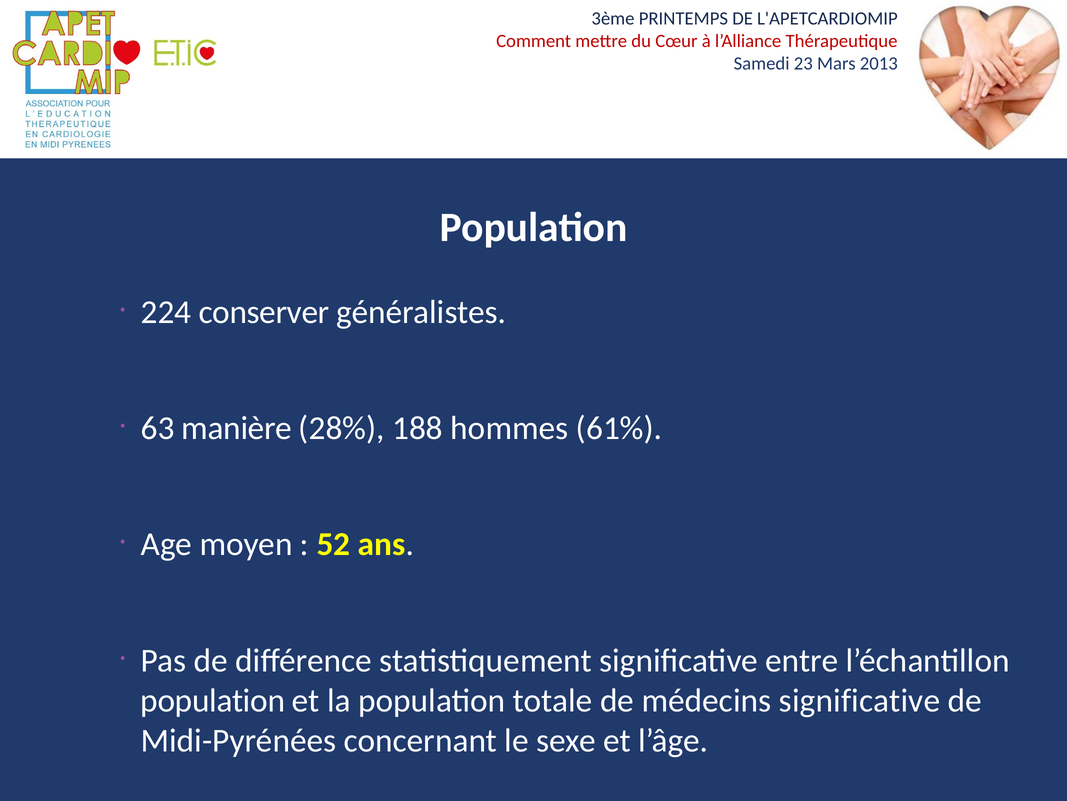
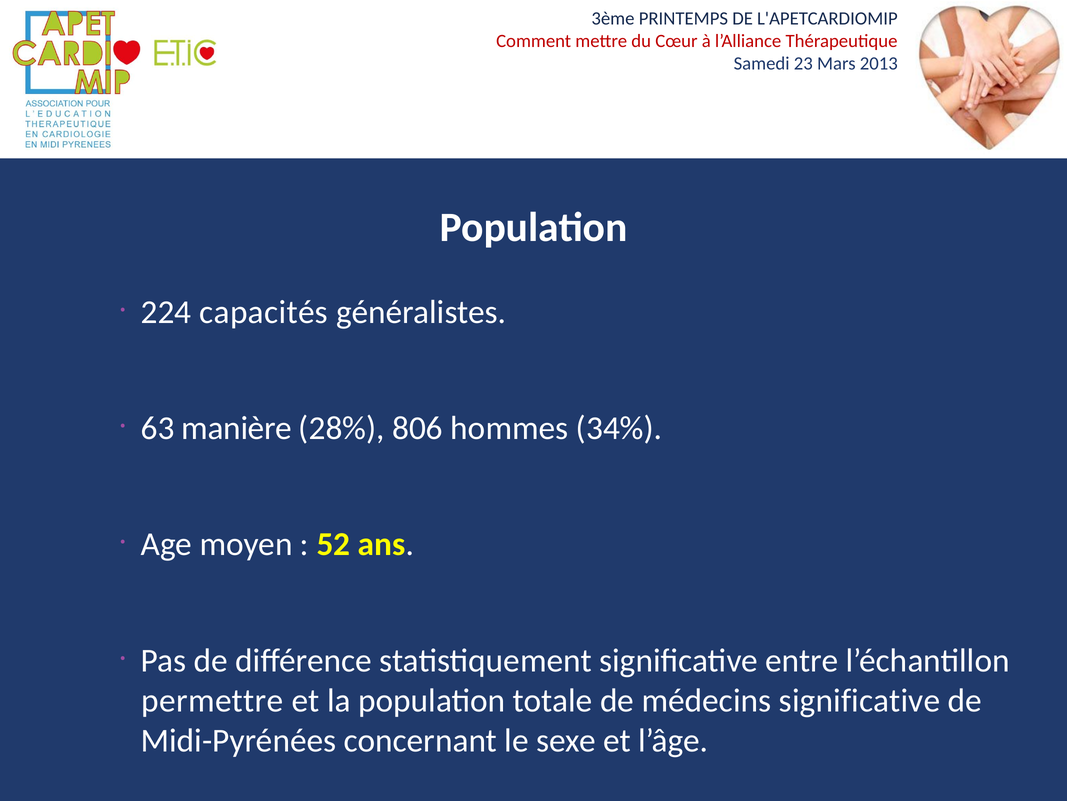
conserver: conserver -> capacités (264, 312)
188: 188 -> 806 (418, 428)
61%: 61% -> 34% (619, 428)
population: population -> permettre (212, 700)
